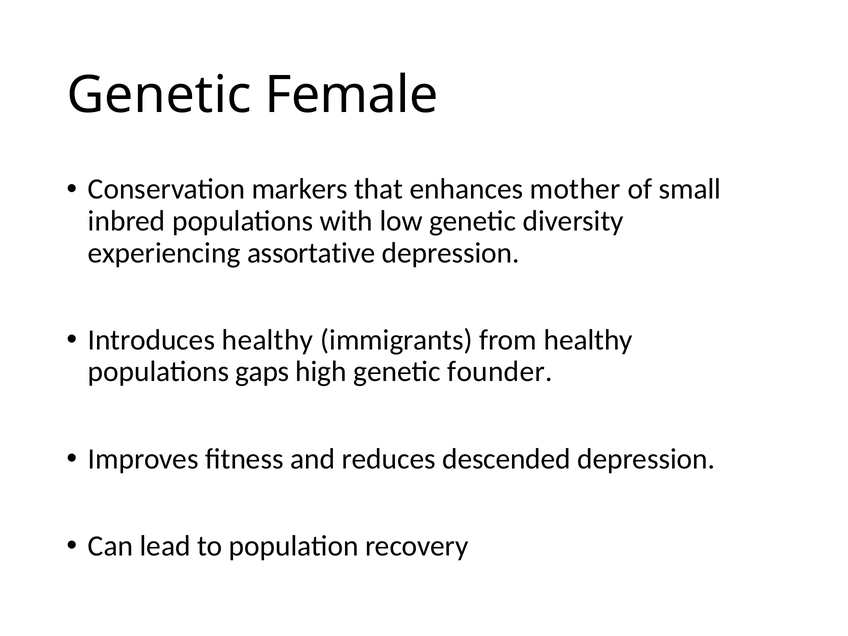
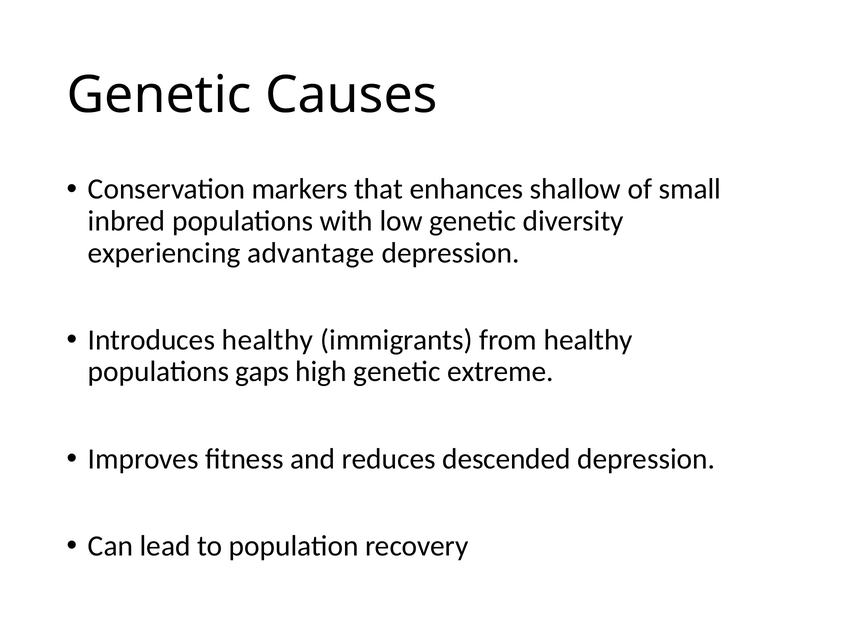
Female: Female -> Causes (351, 95)
mother: mother -> shallow (575, 189)
assortative: assortative -> advantage (311, 253)
founder: founder -> extreme (500, 372)
